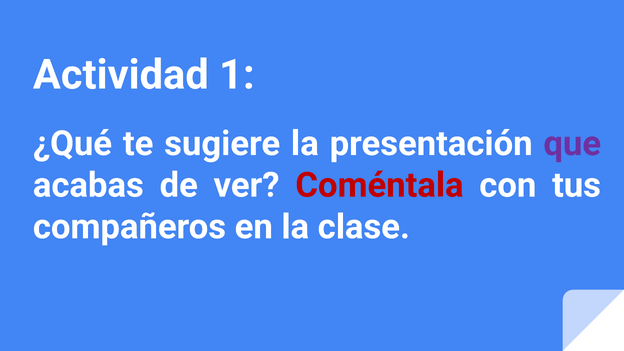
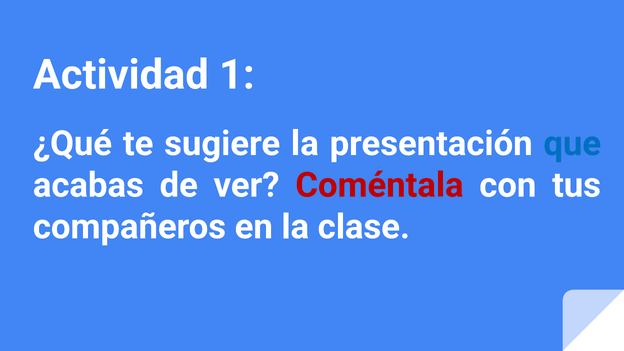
que colour: purple -> blue (572, 144)
